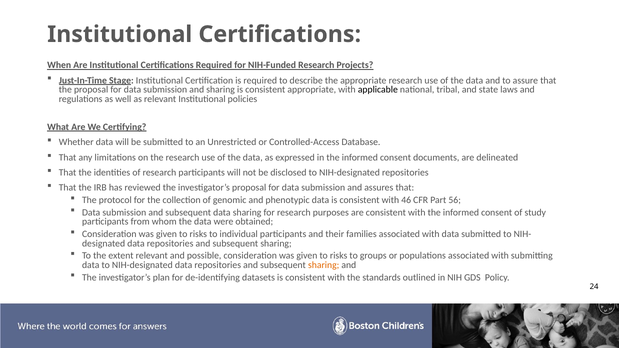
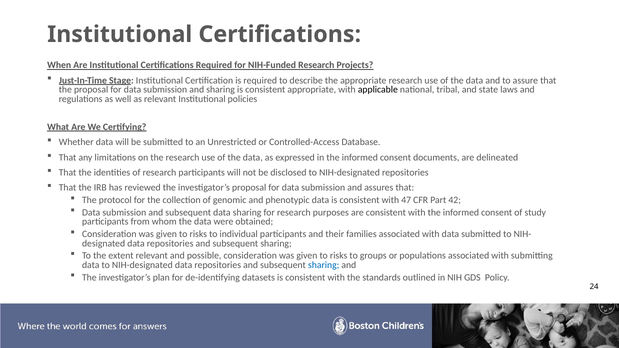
46: 46 -> 47 (406, 200)
56: 56 -> 42 (455, 200)
sharing colour: orange -> blue (324, 265)
